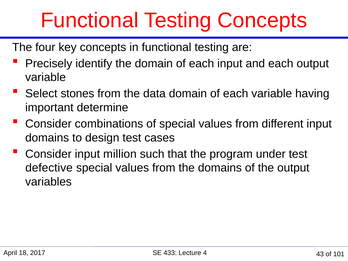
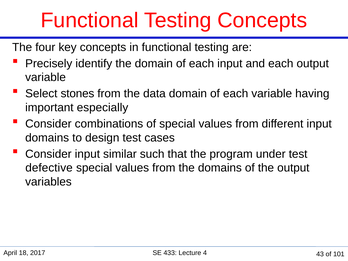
determine: determine -> especially (103, 108)
million: million -> similar (120, 154)
